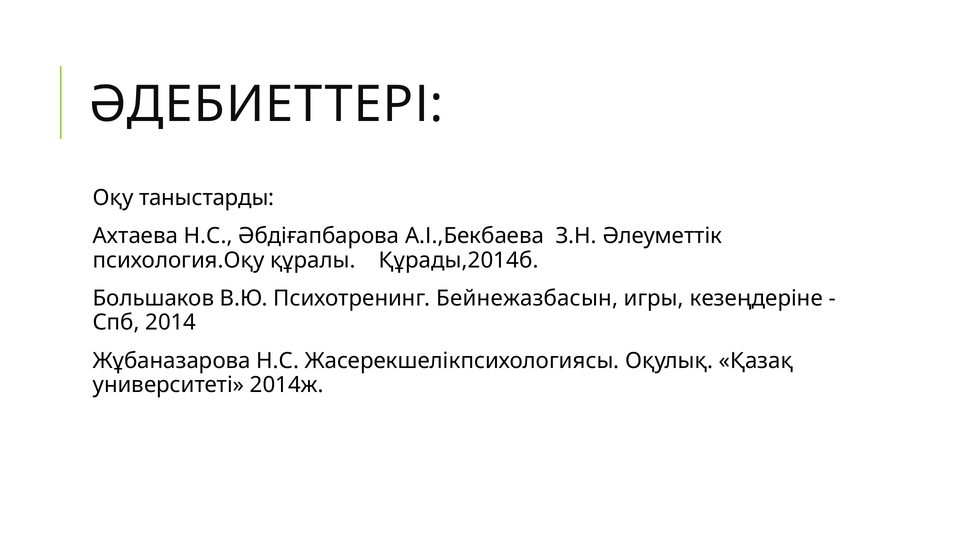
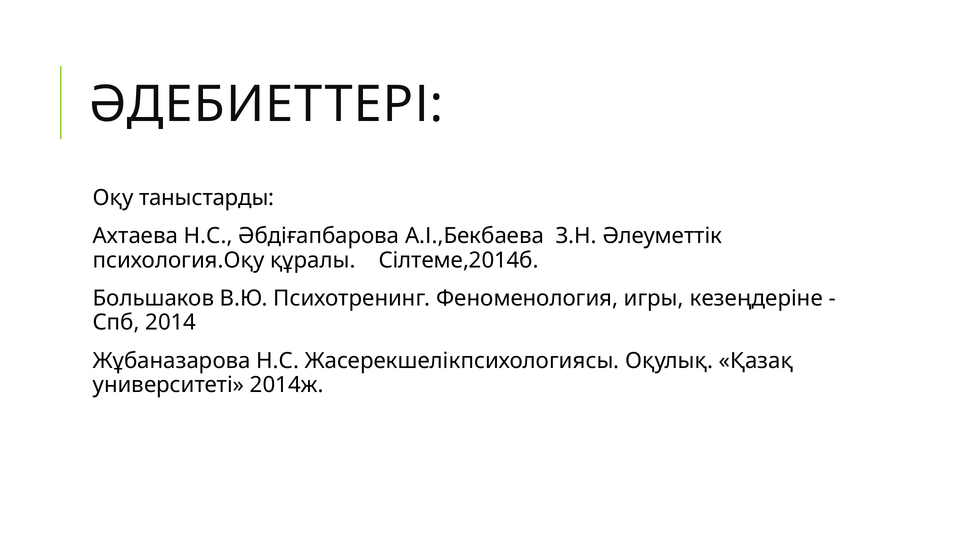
Құрады,2014б: Құрады,2014б -> Сілтеме,2014б (459, 260)
Бейнежазбасын: Бейнежазбасын -> Феноменология (527, 299)
